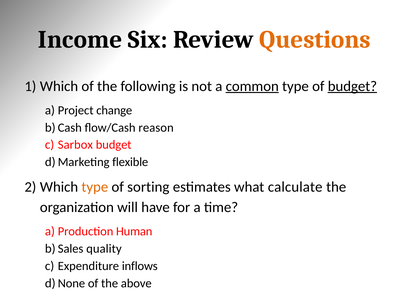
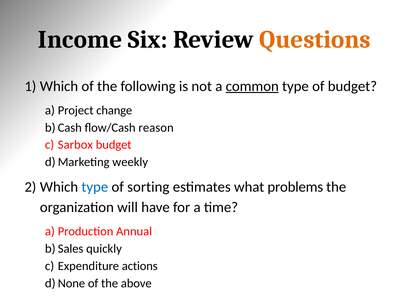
budget underline: present -> none (352, 86)
flexible: flexible -> weekly (130, 162)
type colour: orange -> blue (95, 187)
calculate: calculate -> problems (295, 187)
Human: Human -> Annual (134, 231)
quality: quality -> quickly (104, 249)
inflows: inflows -> actions (140, 266)
